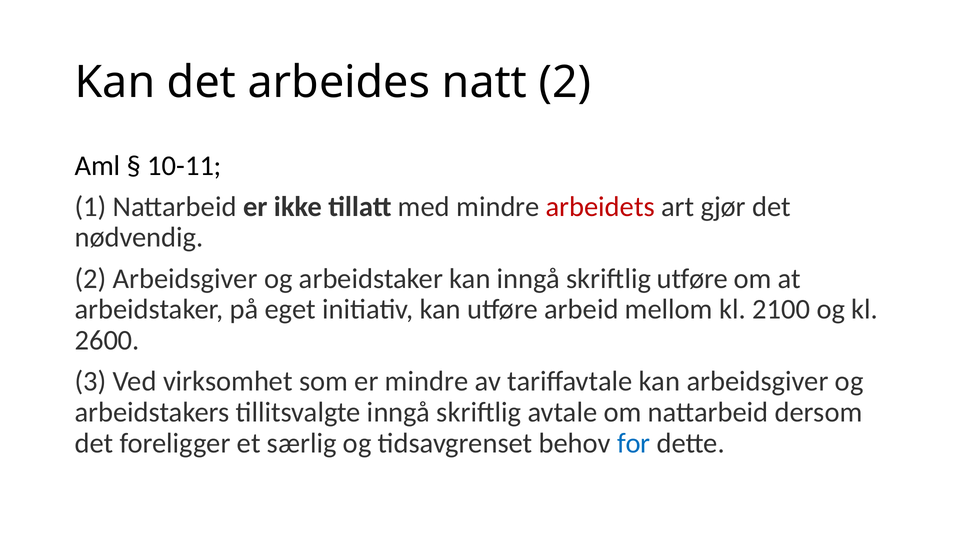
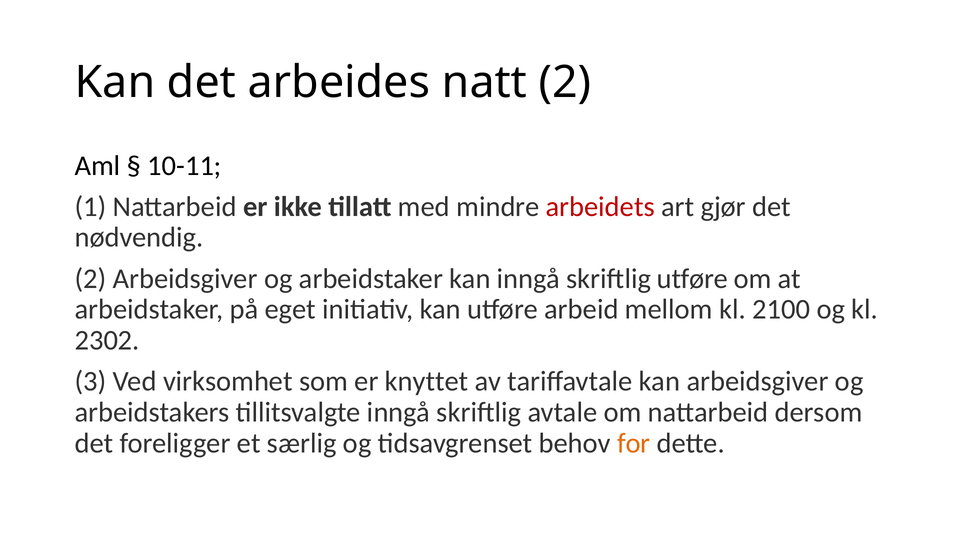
2600: 2600 -> 2302 (107, 340)
er mindre: mindre -> knyttet (427, 381)
for colour: blue -> orange (634, 443)
